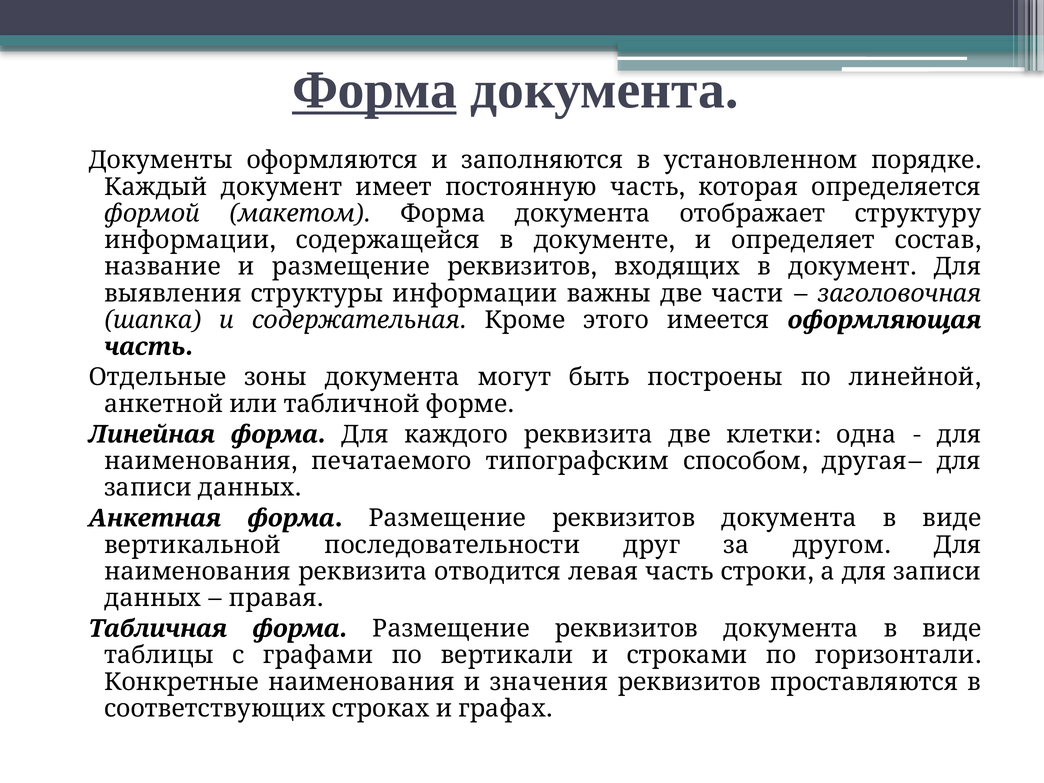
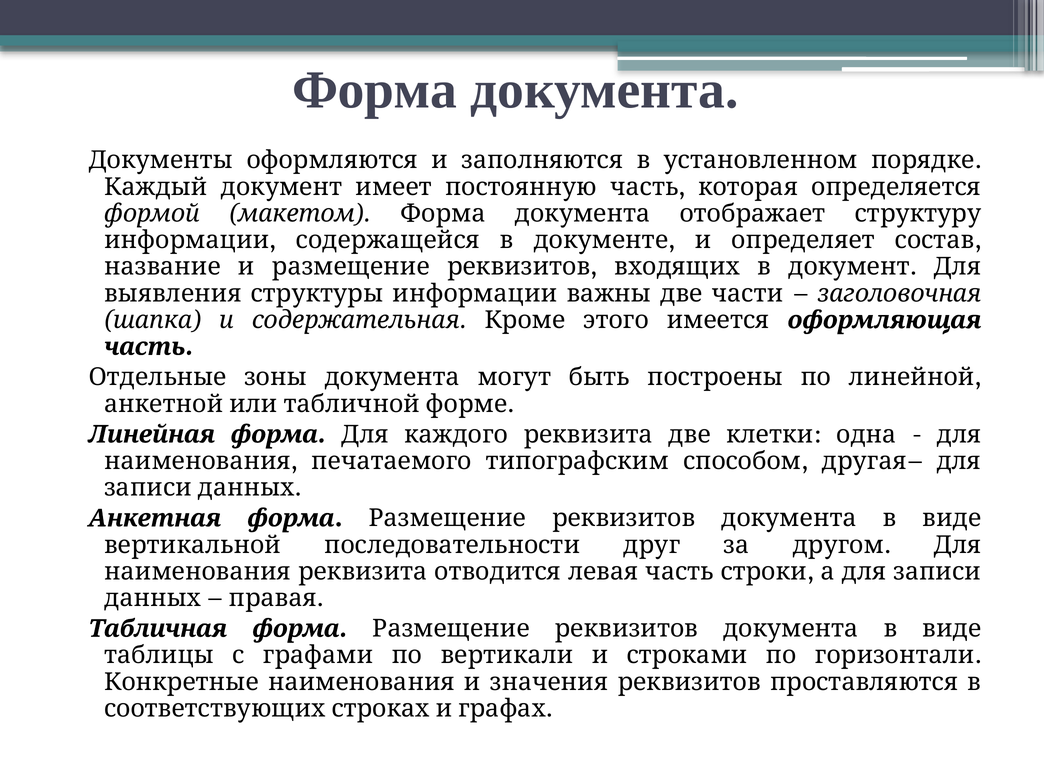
Форма underline: present -> none (375, 90)
